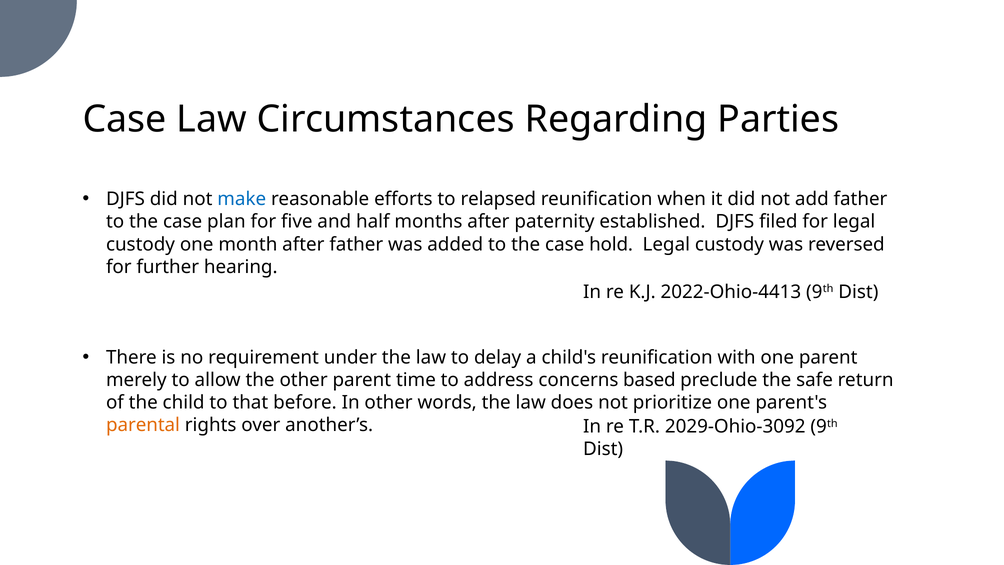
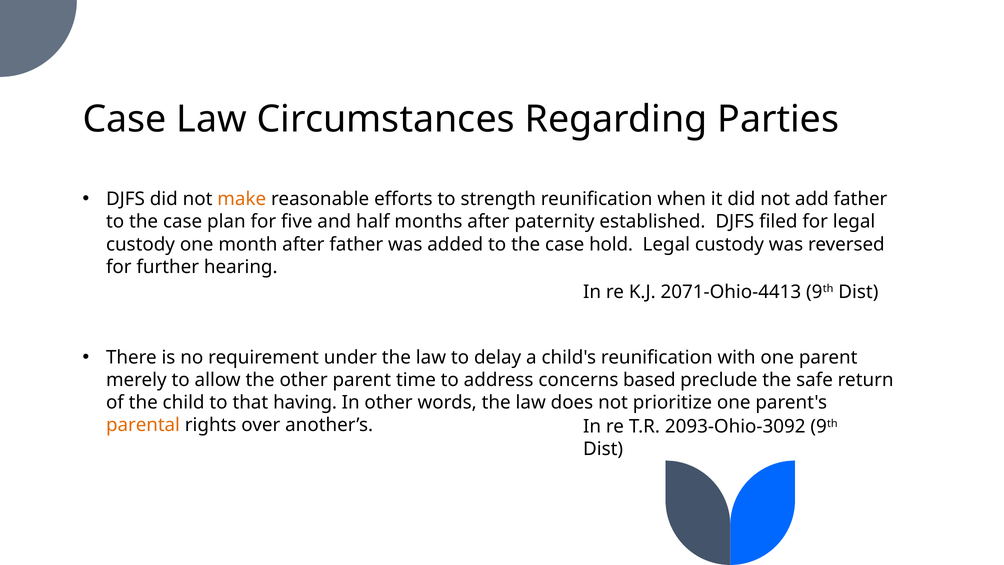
make colour: blue -> orange (242, 199)
relapsed: relapsed -> strength (498, 199)
2022-Ohio-4413: 2022-Ohio-4413 -> 2071-Ohio-4413 (731, 292)
before: before -> having (305, 402)
2029-Ohio-3092: 2029-Ohio-3092 -> 2093-Ohio-3092 (735, 426)
